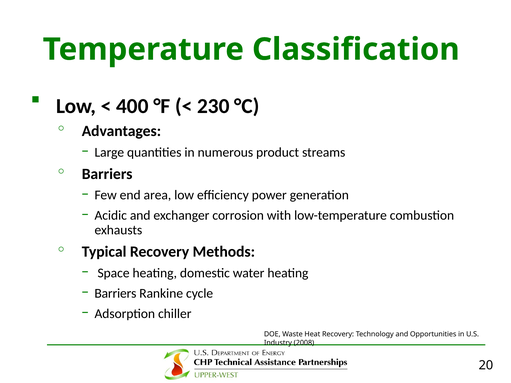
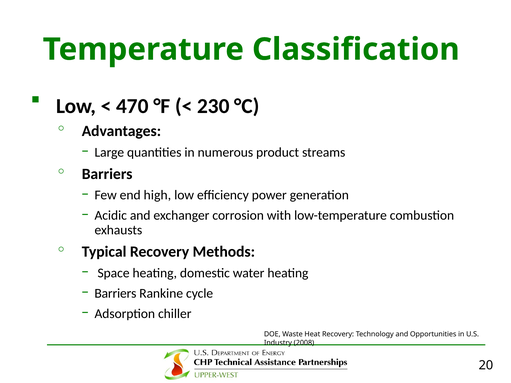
400: 400 -> 470 (132, 106)
area: area -> high (157, 195)
